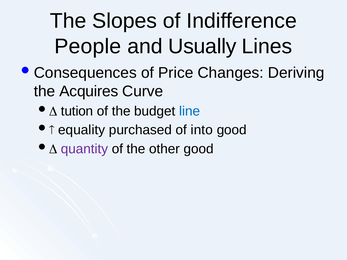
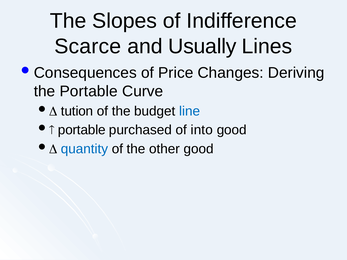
People: People -> Scarce (88, 46)
the Acquires: Acquires -> Portable (89, 91)
equality: equality -> portable (82, 130)
quantity colour: purple -> blue (85, 149)
